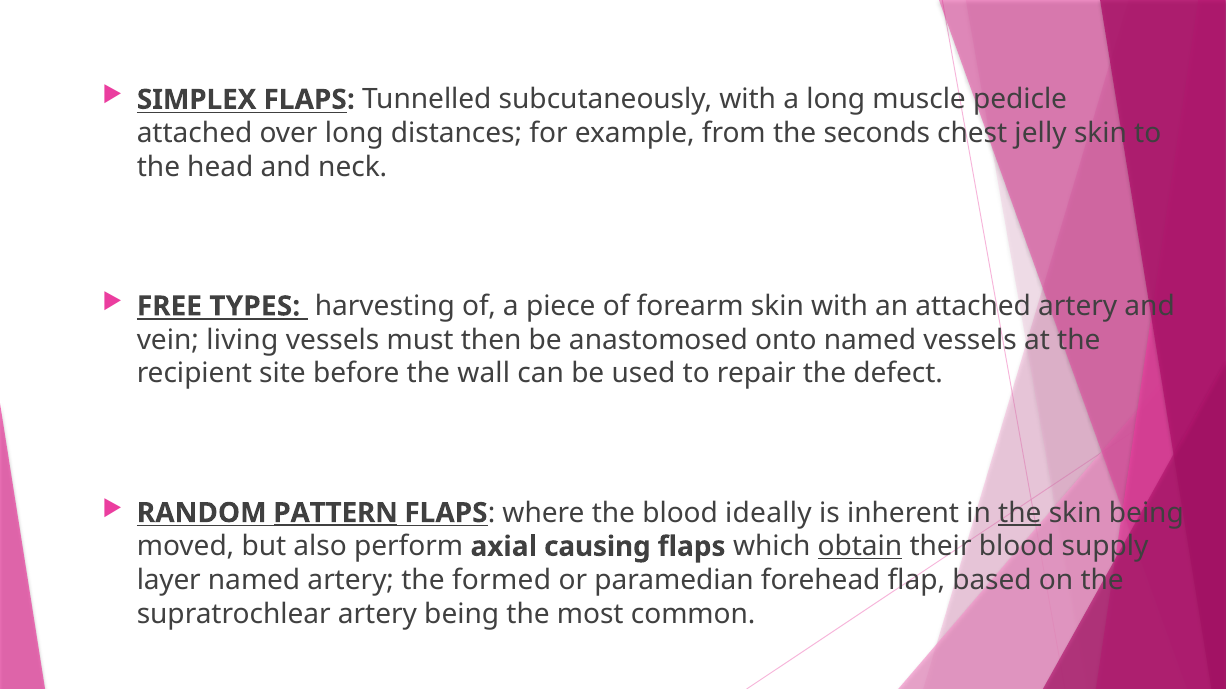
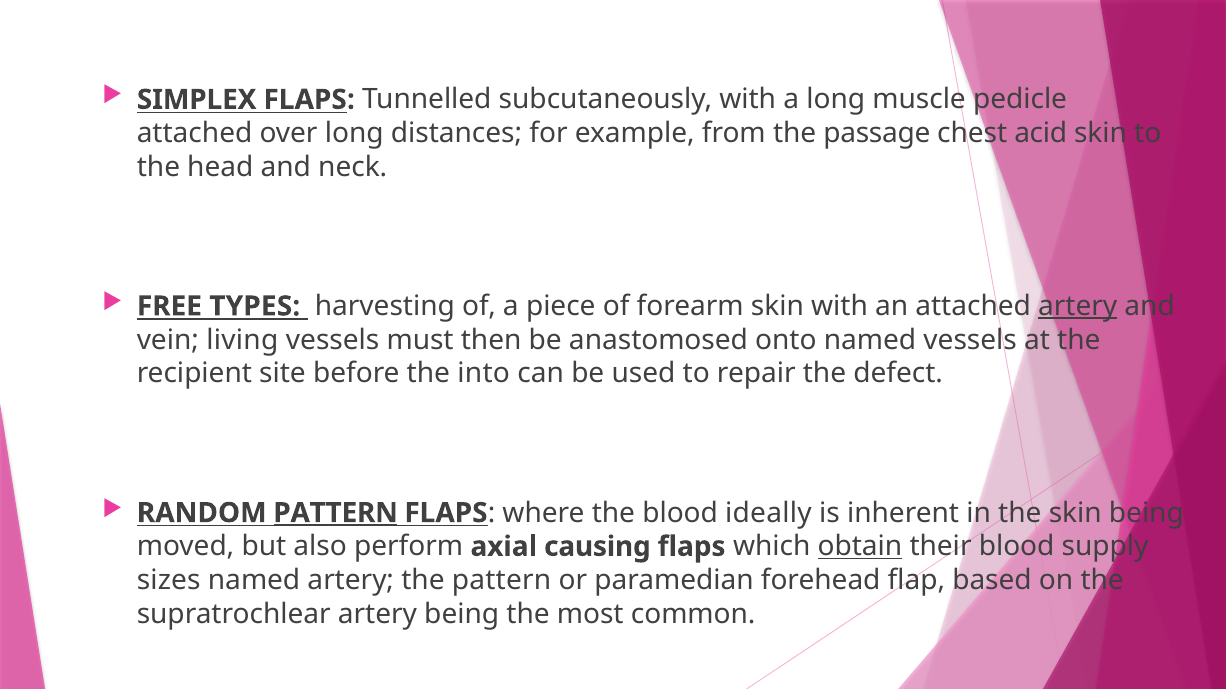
seconds: seconds -> passage (877, 133)
jelly: jelly -> acid (1041, 133)
artery underline: none -> present (1078, 307)
wall: wall -> into (484, 374)
the underline: present -> none (1020, 513)
layer: layer -> sizes (169, 581)
the formed: formed -> pattern (502, 581)
